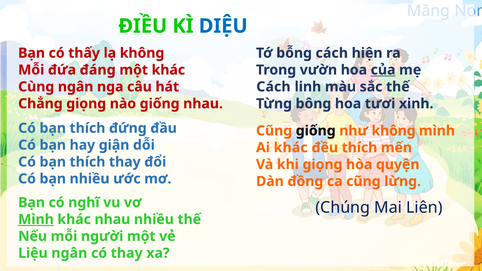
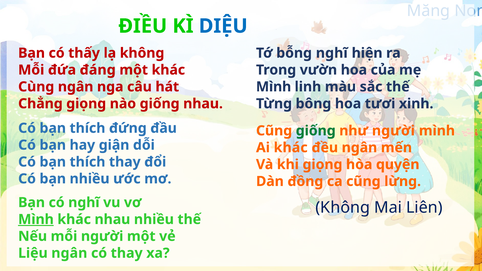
bỗng cách: cách -> nghĩ (332, 53)
của underline: present -> none (383, 70)
Cách: Cách -> Mình (274, 87)
giống colour: black -> green (316, 131)
như không: không -> người (393, 131)
đều thích: thích -> ngân (359, 148)
Chúng: Chúng -> Không (343, 208)
